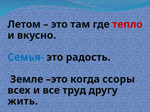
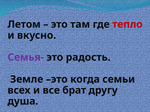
Семья- colour: blue -> purple (26, 58)
ссоры: ссоры -> семьи (119, 80)
труд: труд -> брат (74, 91)
жить: жить -> душа (23, 102)
